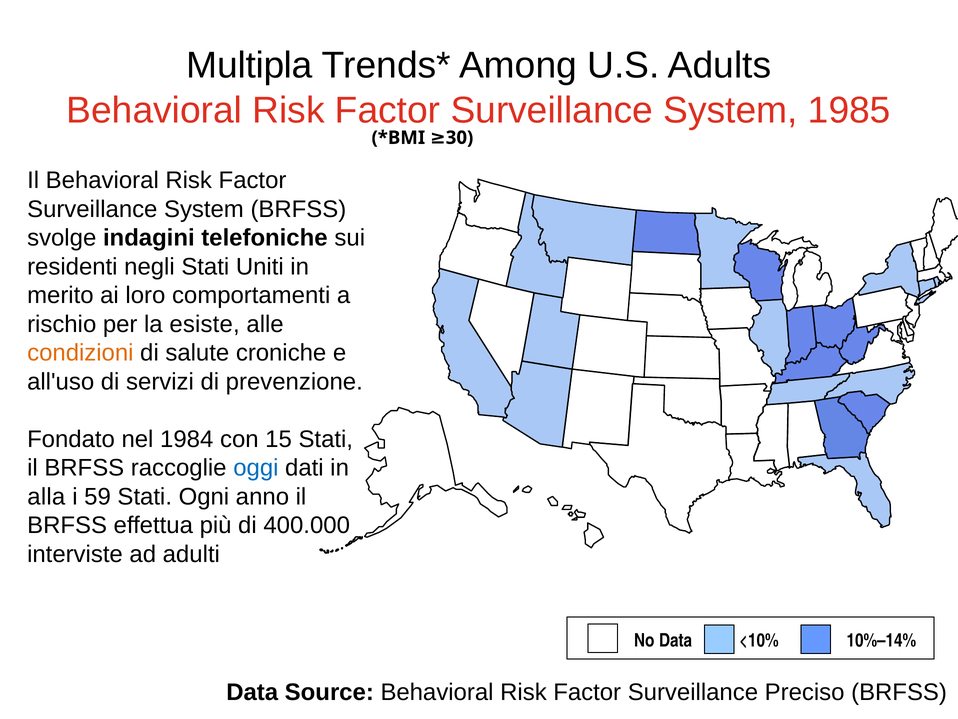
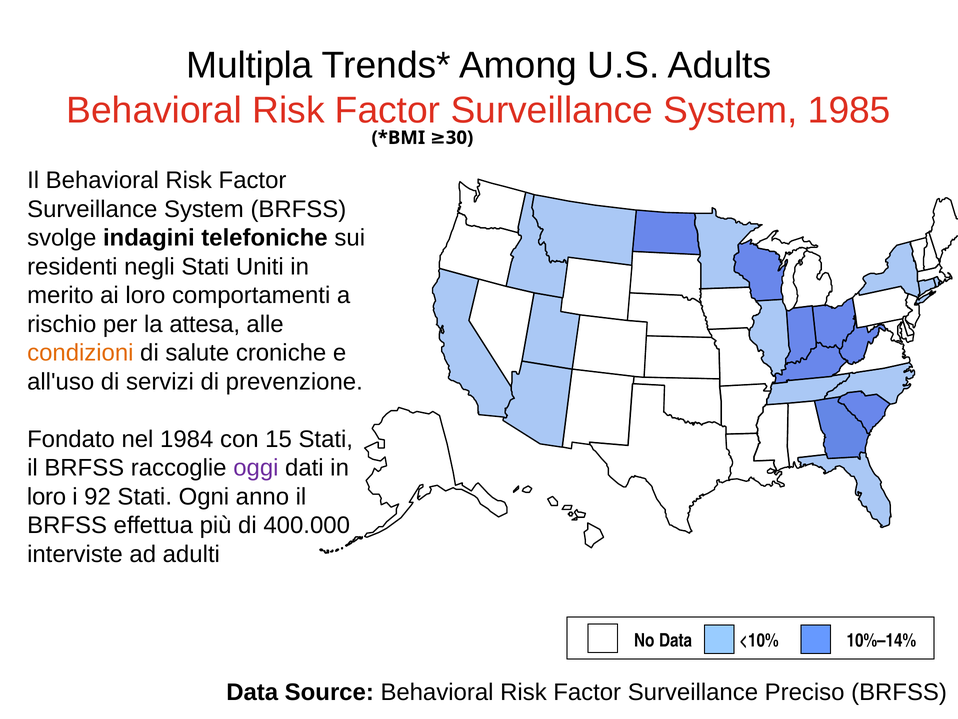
esiste: esiste -> attesa (205, 324)
oggi colour: blue -> purple (256, 468)
alla: alla -> loro (47, 496)
59: 59 -> 92 (98, 496)
